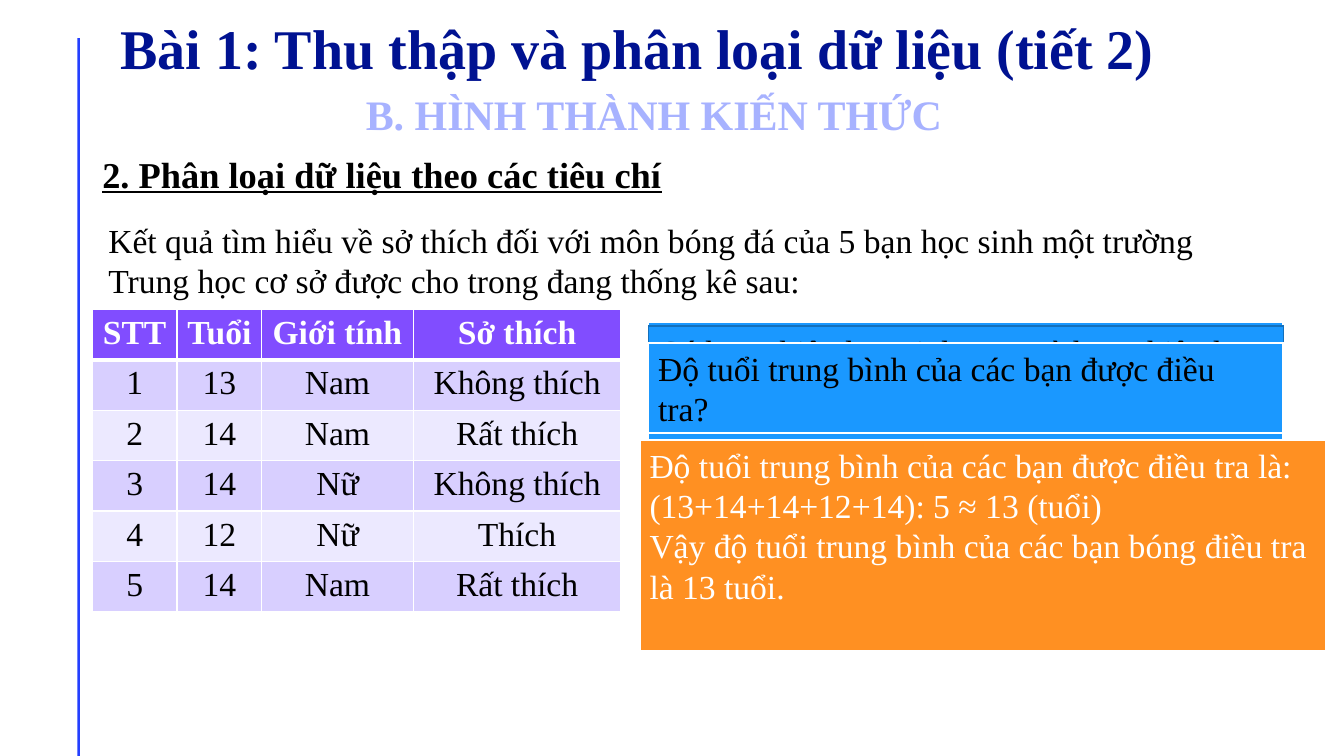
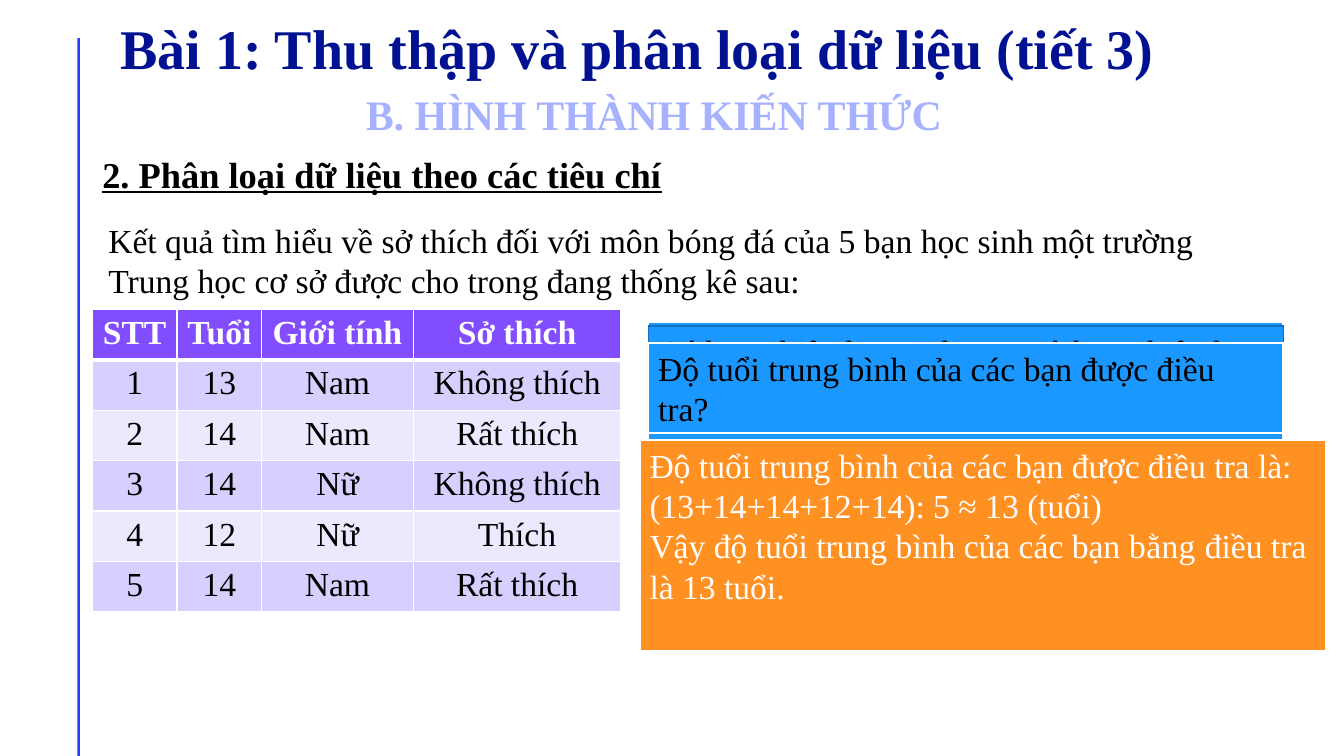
tiết 2: 2 -> 3 (1130, 51)
bạn bóng: bóng -> bằng (1162, 548)
